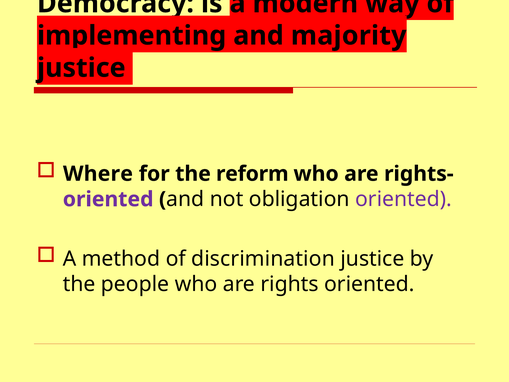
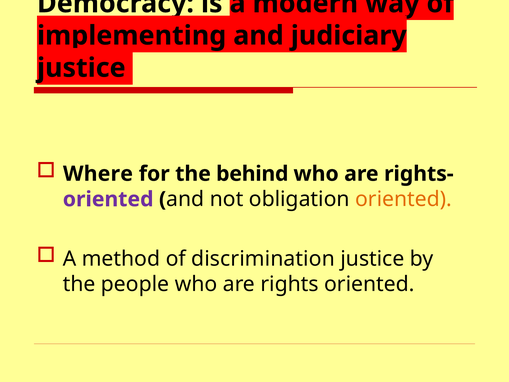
majority: majority -> judiciary (349, 36)
reform: reform -> behind (252, 174)
oriented colour: purple -> orange (404, 199)
